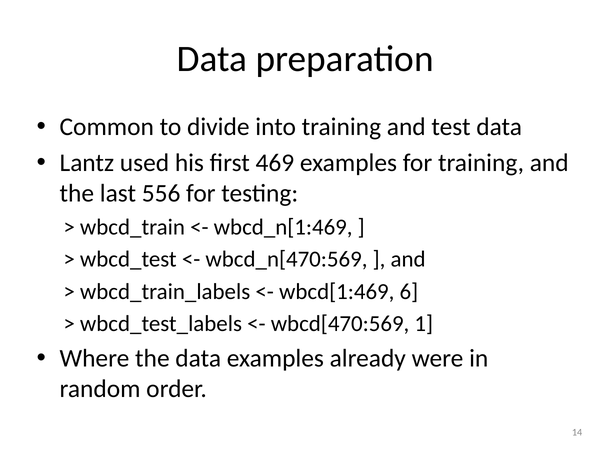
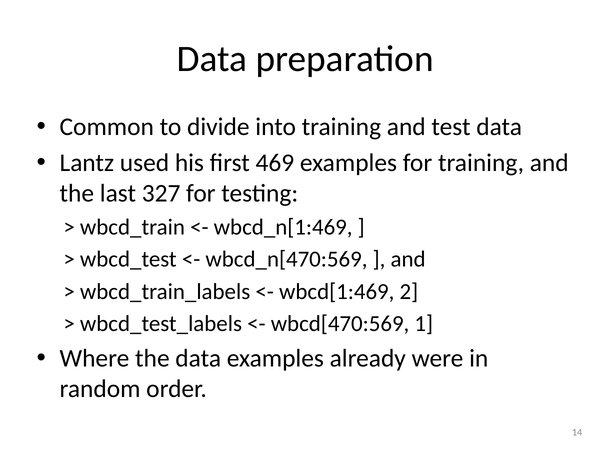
556: 556 -> 327 (161, 194)
6: 6 -> 2 (409, 292)
